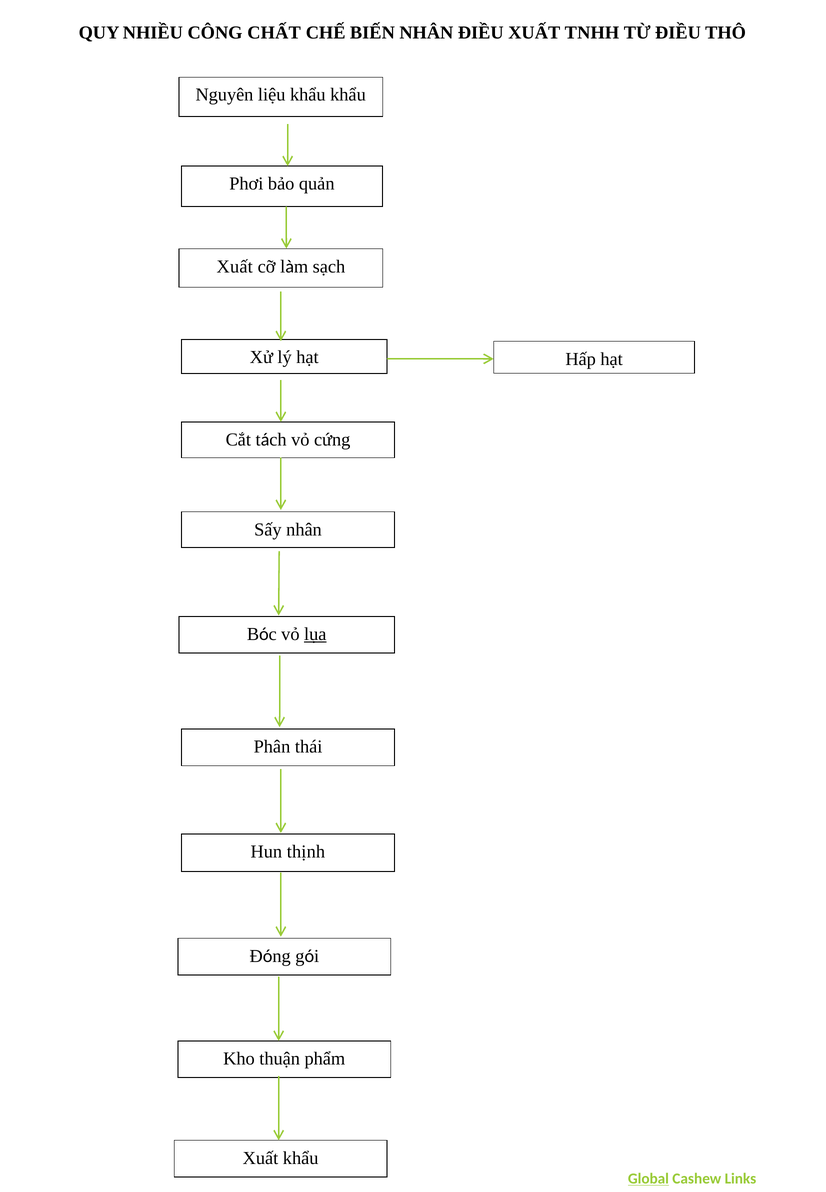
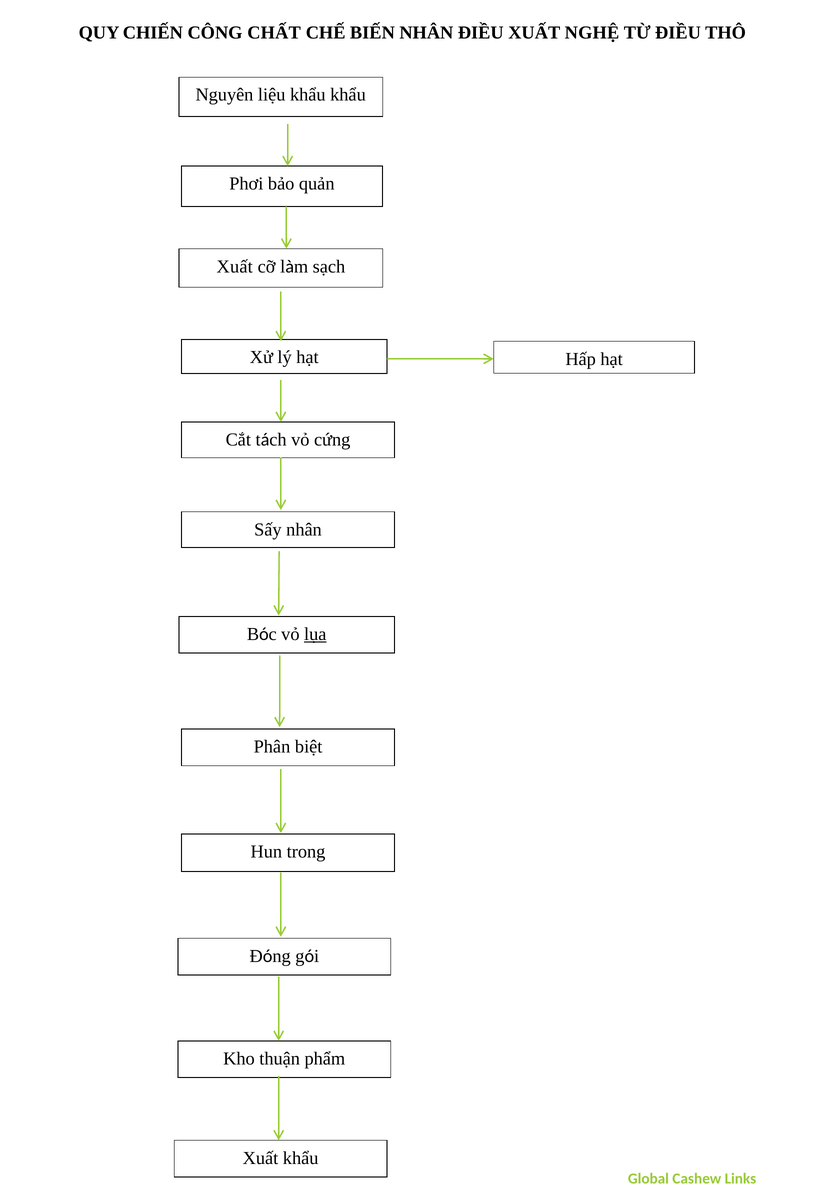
NHIỀU: NHIỀU -> CHIẾN (153, 33)
TNHH: TNHH -> NGHỆ (592, 33)
thái: thái -> biệt (309, 748)
thịnh: thịnh -> trong (306, 853)
Global underline: present -> none (648, 1180)
